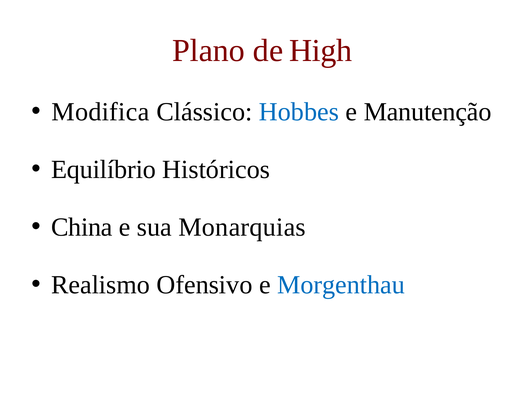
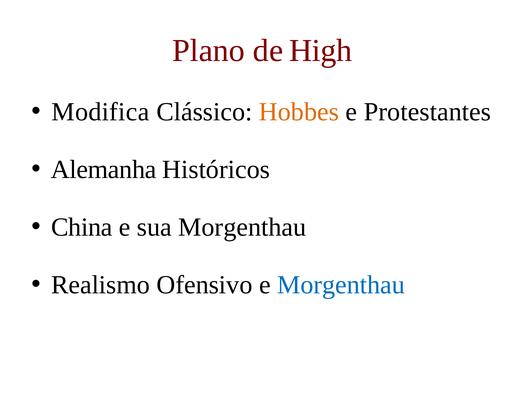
Hobbes colour: blue -> orange (299, 112)
Manutenção: Manutenção -> Protestantes (427, 112)
Equilíbrio: Equilíbrio -> Alemanha (104, 170)
sua Monarquias: Monarquias -> Morgenthau (242, 227)
